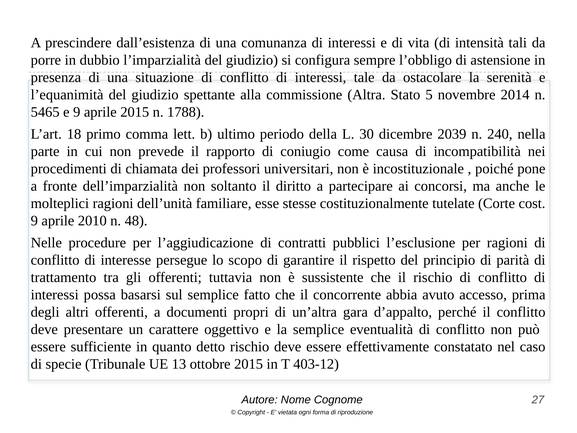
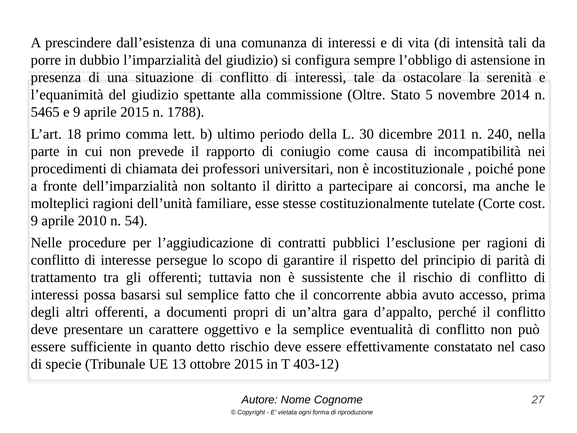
Altra: Altra -> Oltre (366, 95)
2039: 2039 -> 2011 (452, 134)
48: 48 -> 54 (136, 221)
